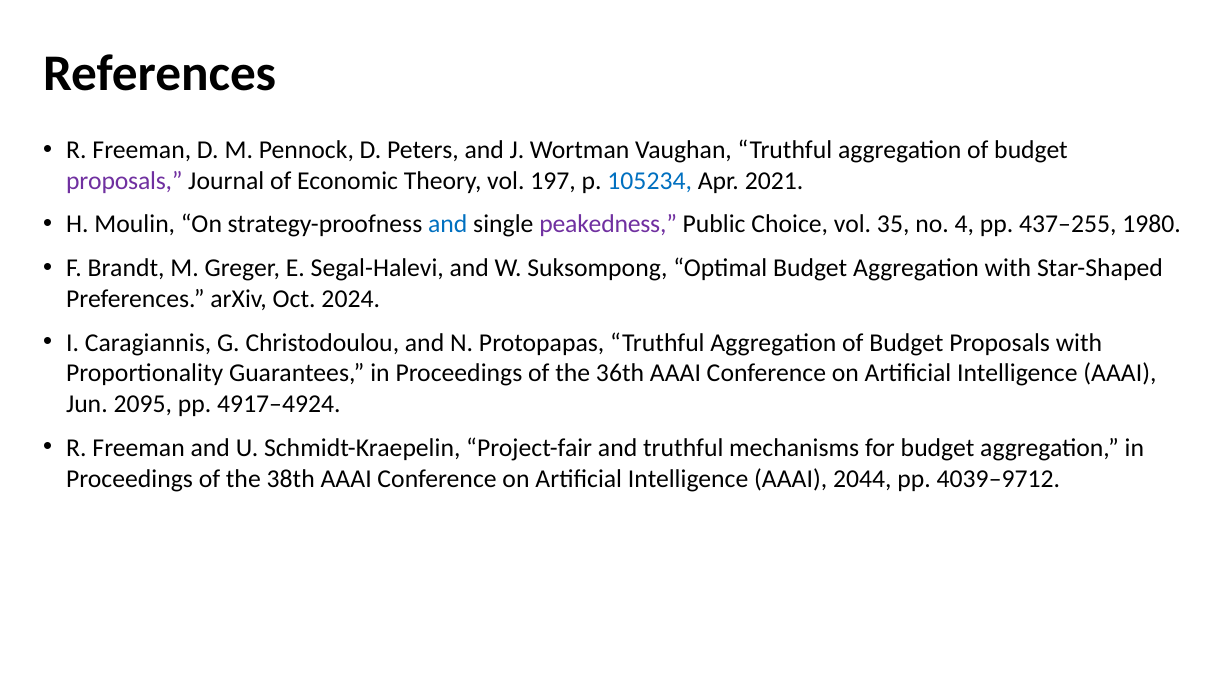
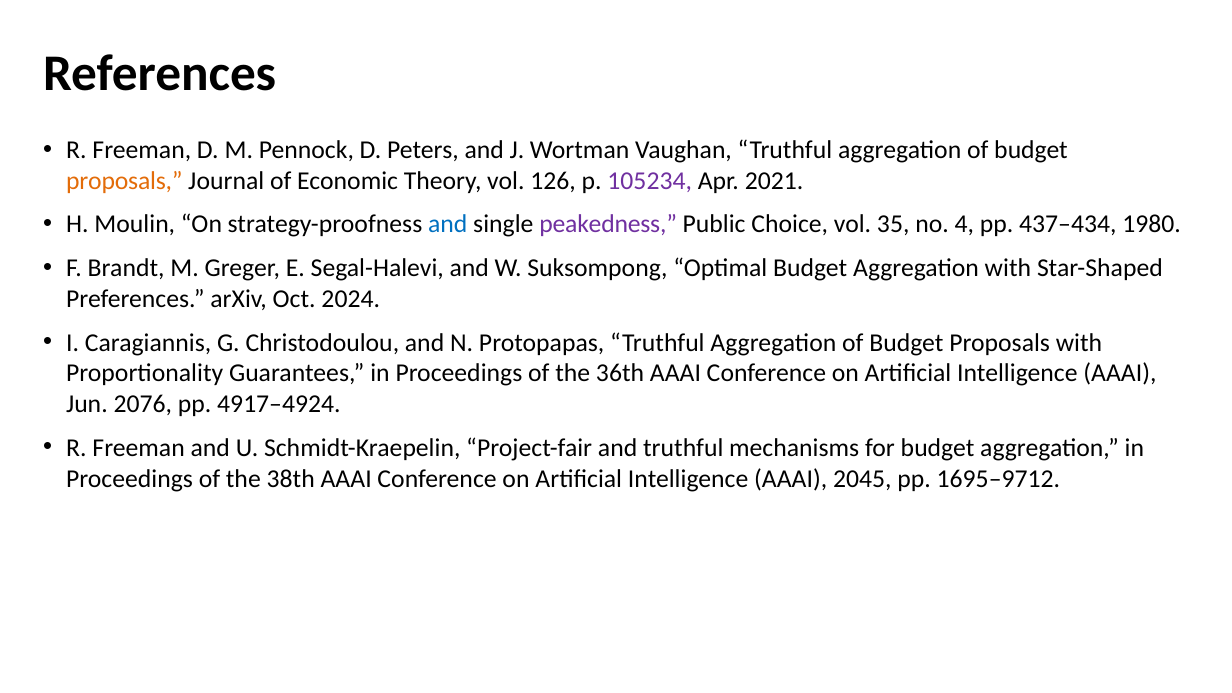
proposals colour: purple -> orange (124, 181)
197: 197 -> 126 (553, 181)
105234 colour: blue -> purple (650, 181)
437–255: 437–255 -> 437–434 (1068, 224)
2095: 2095 -> 2076 (143, 404)
2044: 2044 -> 2045 (862, 479)
4039–9712: 4039–9712 -> 1695–9712 (998, 479)
